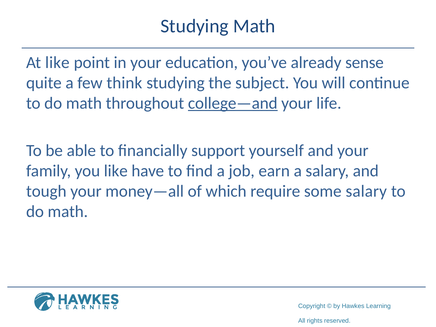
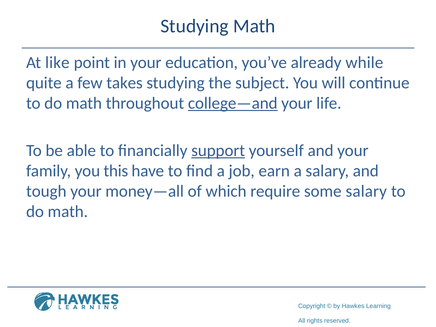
sense: sense -> while (364, 63)
think: think -> takes (125, 83)
support underline: none -> present (218, 151)
you like: like -> this (116, 171)
